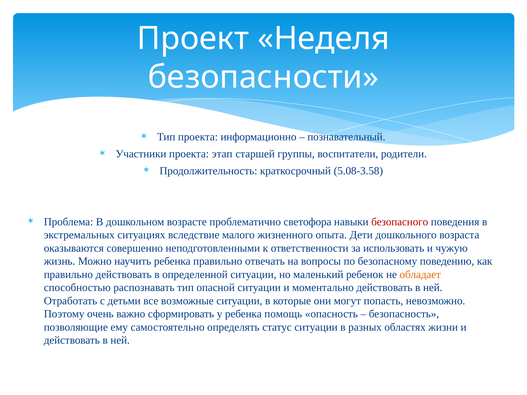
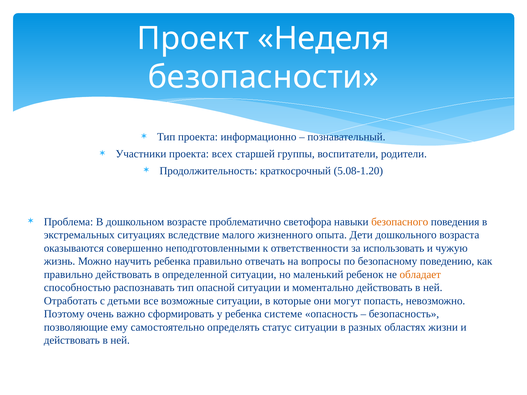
этап: этап -> всех (222, 154)
5.08-3.58: 5.08-3.58 -> 5.08-1.20 (358, 171)
безопасного colour: red -> orange (400, 222)
помощь: помощь -> системе (283, 314)
